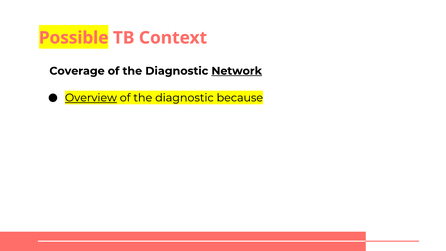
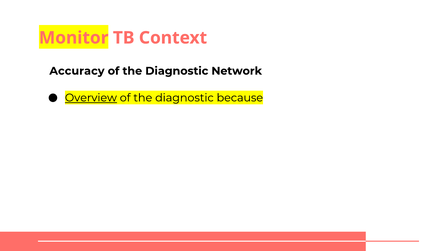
Possible: Possible -> Monitor (74, 38)
Coverage: Coverage -> Accuracy (77, 71)
Network underline: present -> none (237, 71)
